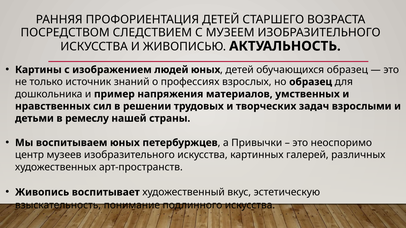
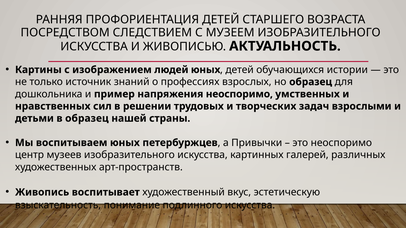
обучающихся образец: образец -> истории (347, 70)
напряжения материалов: материалов -> неоспоримо (239, 94)
в ремеслу: ремеслу -> образец (87, 119)
